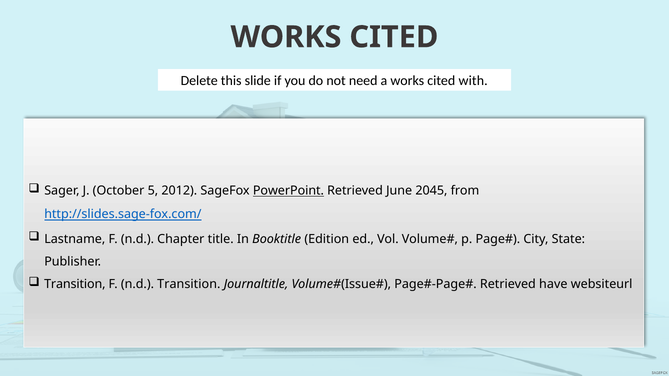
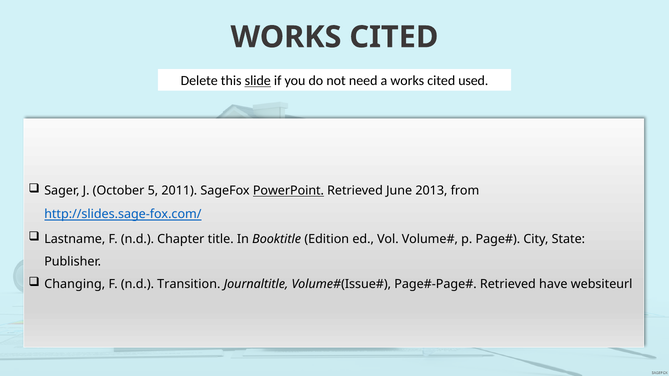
slide underline: none -> present (258, 81)
with: with -> used (473, 81)
2012: 2012 -> 2011 (179, 191)
2045: 2045 -> 2013 (431, 191)
Transition: Transition -> Changing (75, 284)
